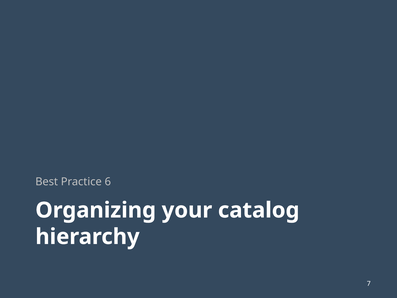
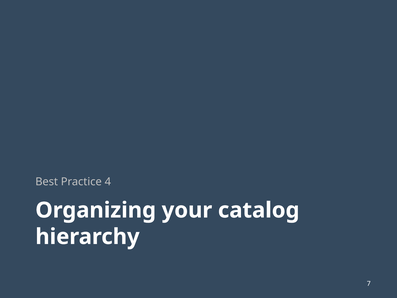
6: 6 -> 4 (108, 182)
